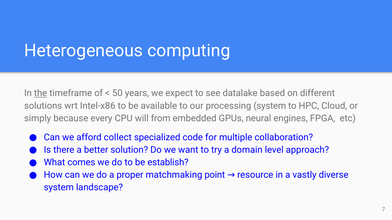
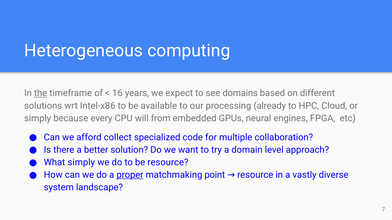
50: 50 -> 16 (117, 93)
datalake: datalake -> domains (240, 93)
processing system: system -> already (270, 106)
What comes: comes -> simply (81, 163)
be establish: establish -> resource (168, 163)
proper underline: none -> present (130, 175)
